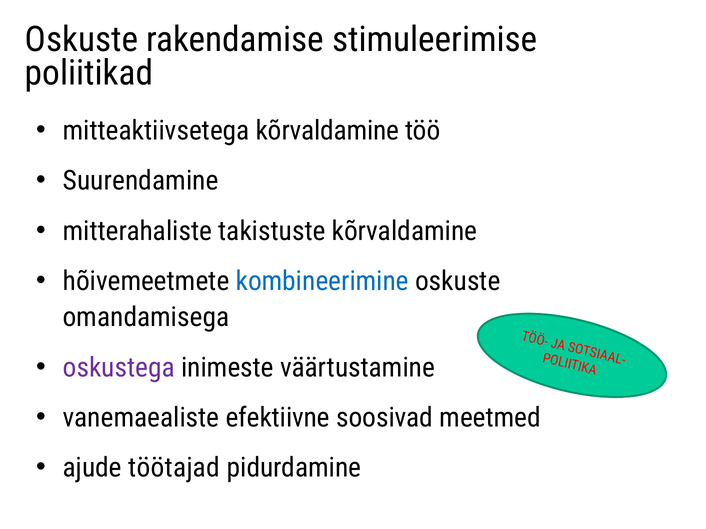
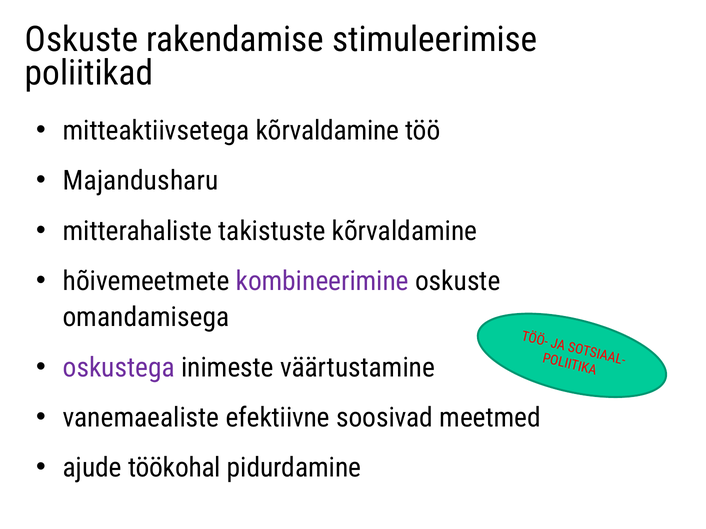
Suurendamine: Suurendamine -> Majandusharu (141, 181)
kombineerimine colour: blue -> purple (322, 281)
töötajad: töötajad -> töökohal (174, 468)
